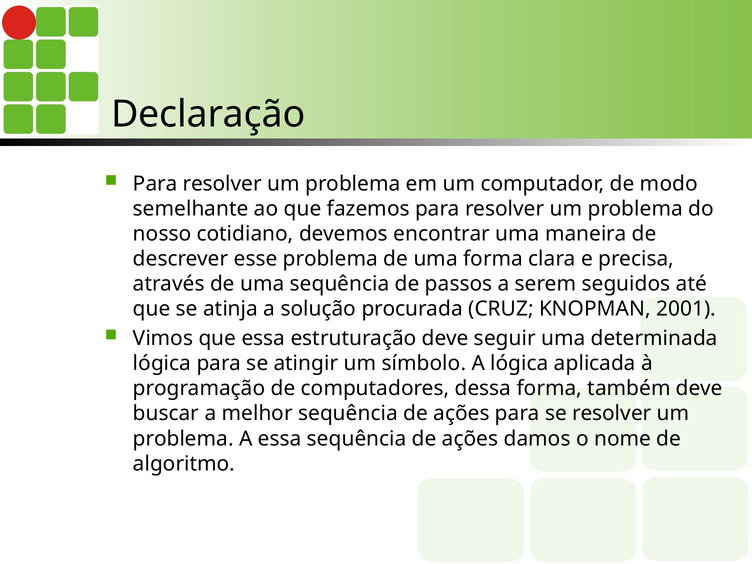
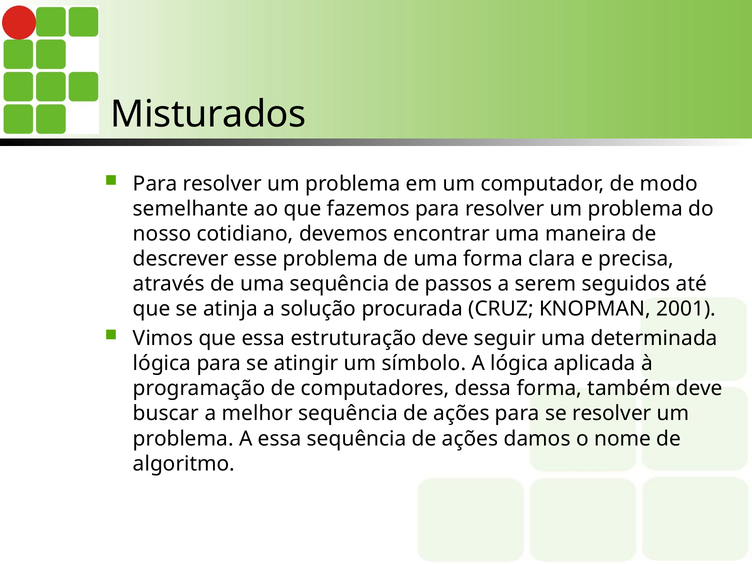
Declaração: Declaração -> Misturados (208, 114)
